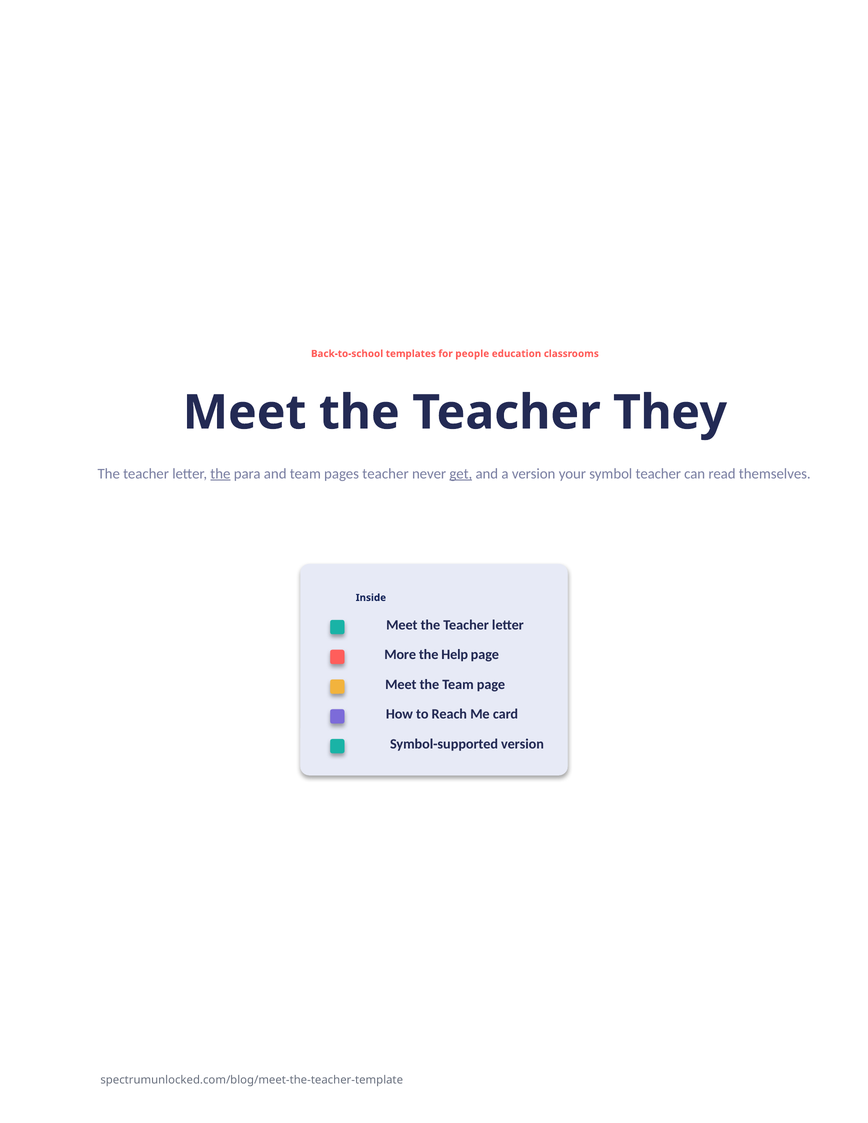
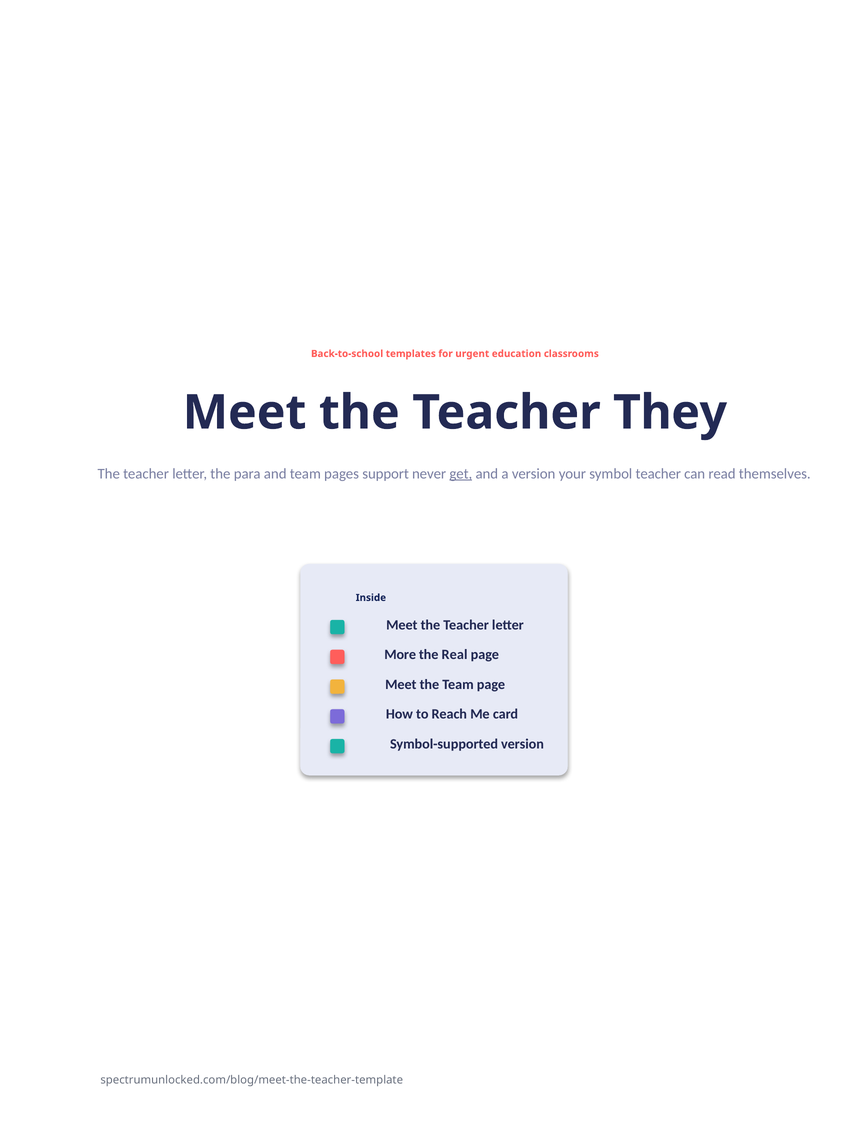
people: people -> urgent (472, 354)
the underline: present -> none (220, 474)
pages teacher: teacher -> support (386, 474)
Help: Help -> Real (455, 655)
